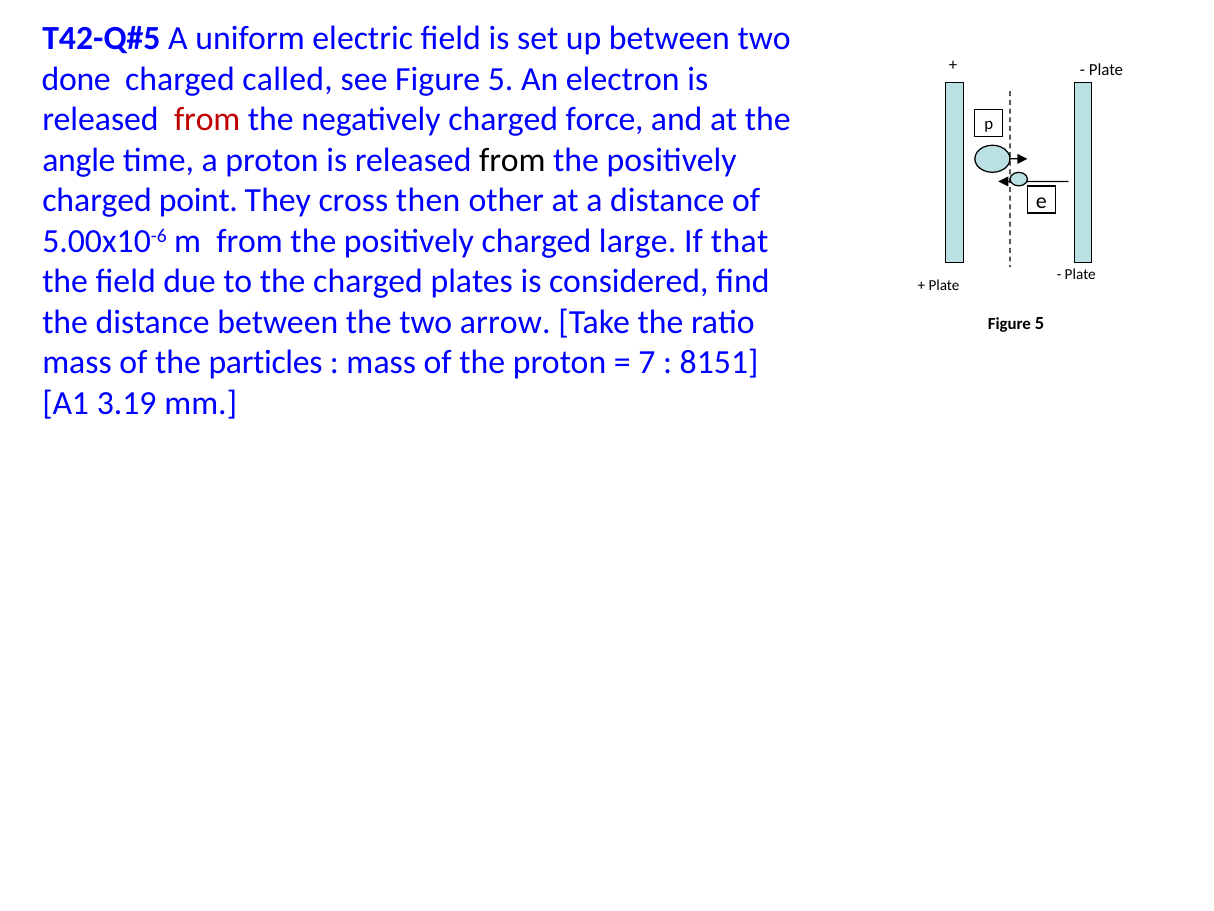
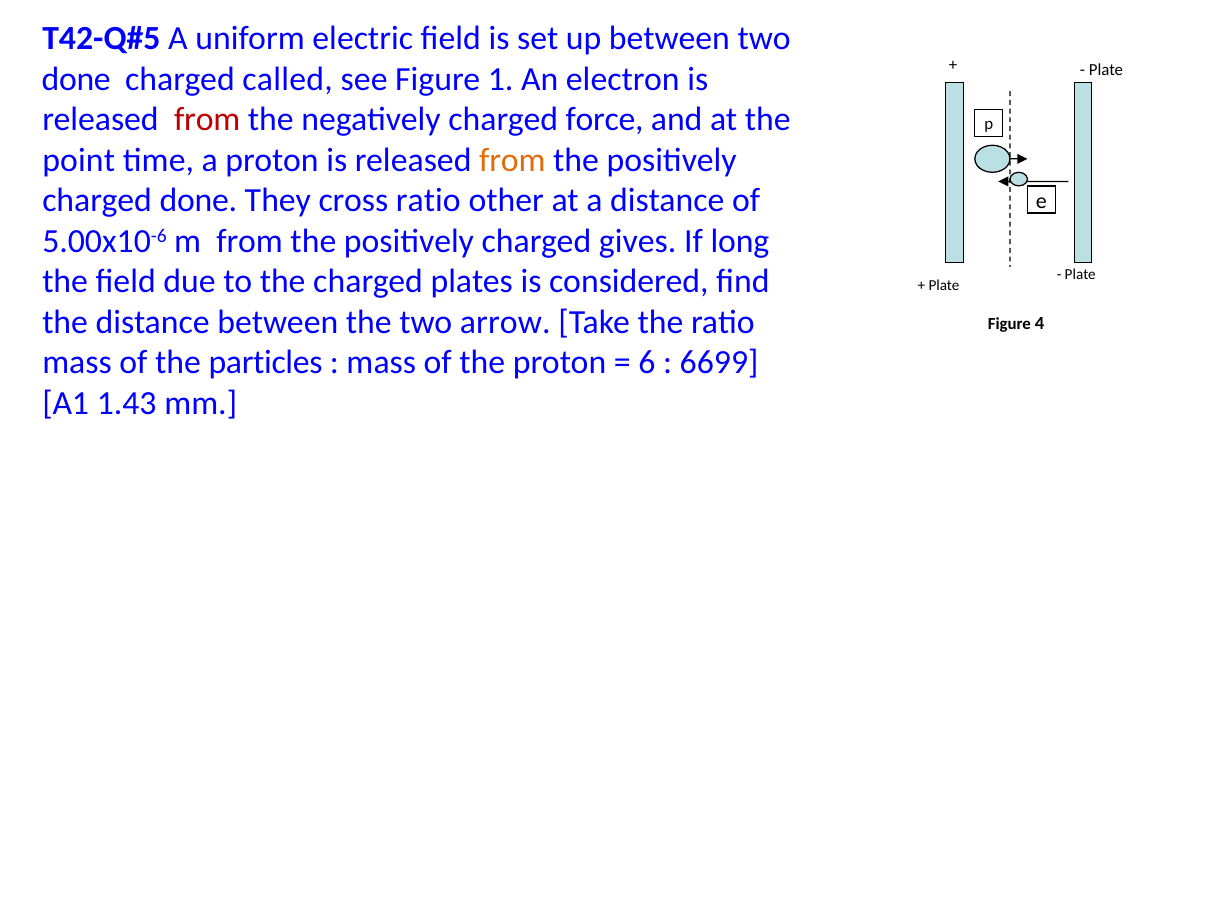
see Figure 5: 5 -> 1 (501, 79)
angle: angle -> point (79, 160)
from colour: black -> orange (512, 160)
charged point: point -> done (198, 201)
cross then: then -> ratio (428, 201)
large: large -> gives (638, 241)
that: that -> long (740, 241)
5: 5 -> 4 (1040, 323)
7: 7 -> 6 (647, 363)
8151: 8151 -> 6699 (719, 363)
3.19: 3.19 -> 1.43 (127, 403)
